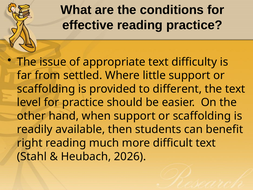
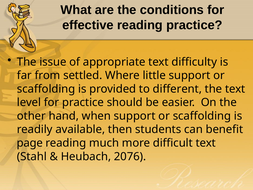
right: right -> page (30, 143)
2026: 2026 -> 2076 (130, 156)
